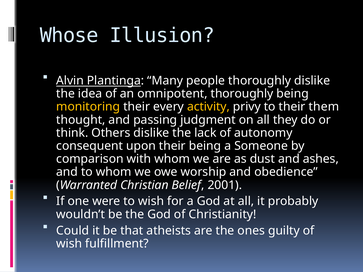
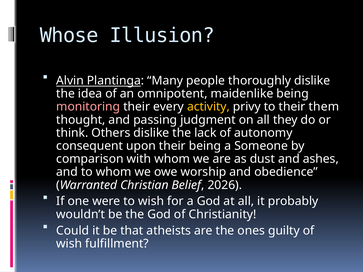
omnipotent thoroughly: thoroughly -> maidenlike (242, 94)
monitoring colour: yellow -> pink (88, 107)
2001: 2001 -> 2026 (225, 185)
